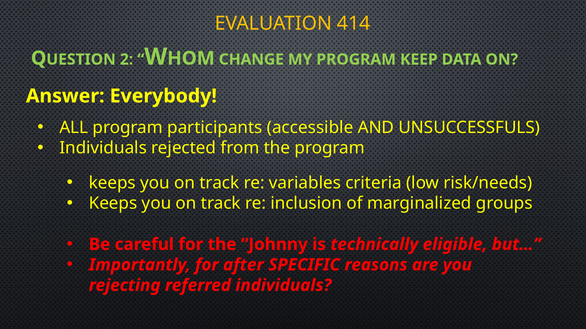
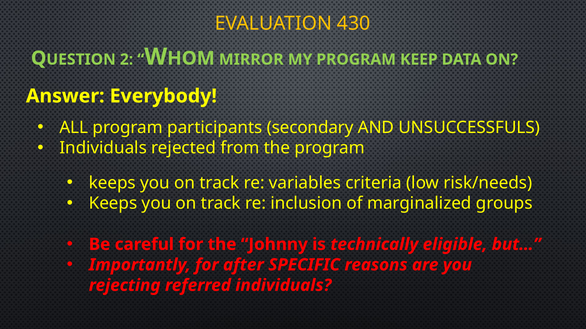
414: 414 -> 430 (354, 23)
CHANGE: CHANGE -> MIRROR (251, 60)
accessible: accessible -> secondary (310, 128)
